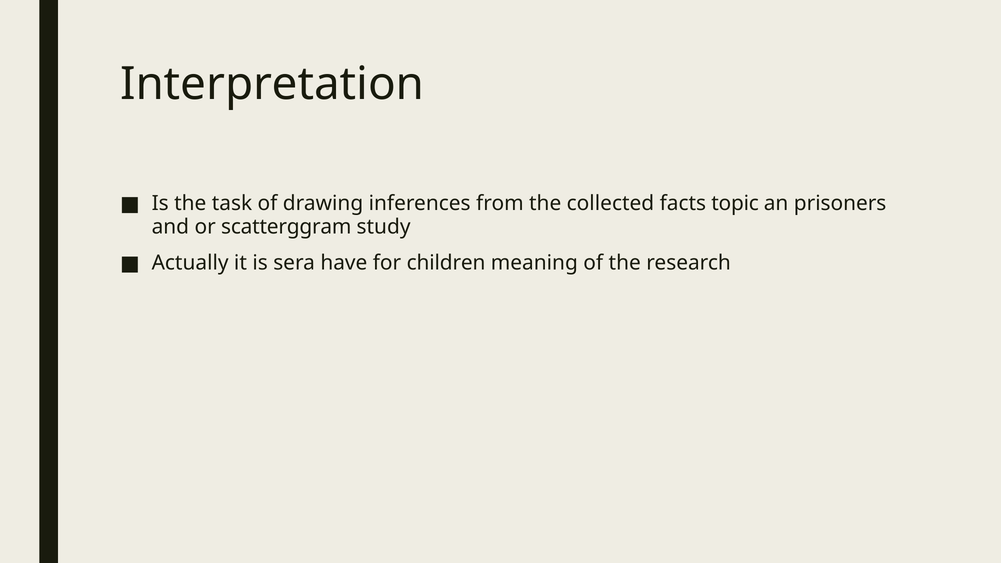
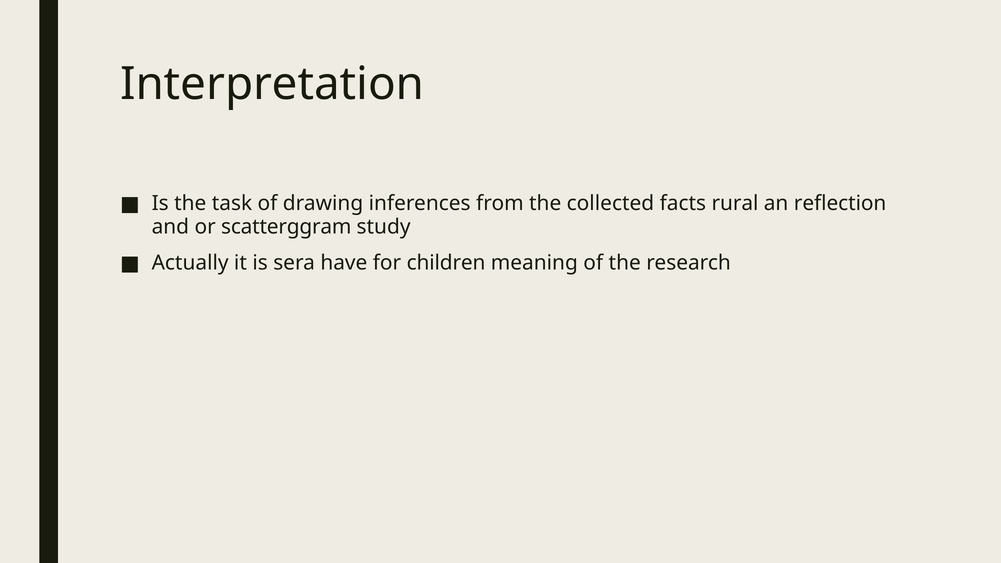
topic: topic -> rural (735, 203)
prisoners: prisoners -> reflection (840, 203)
